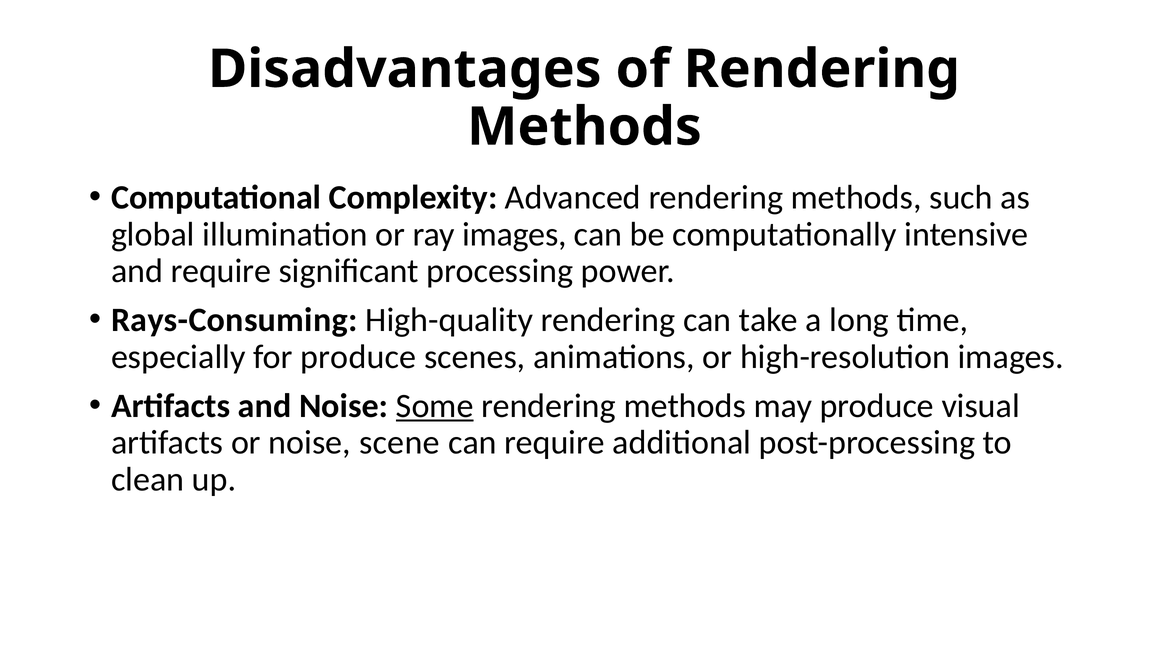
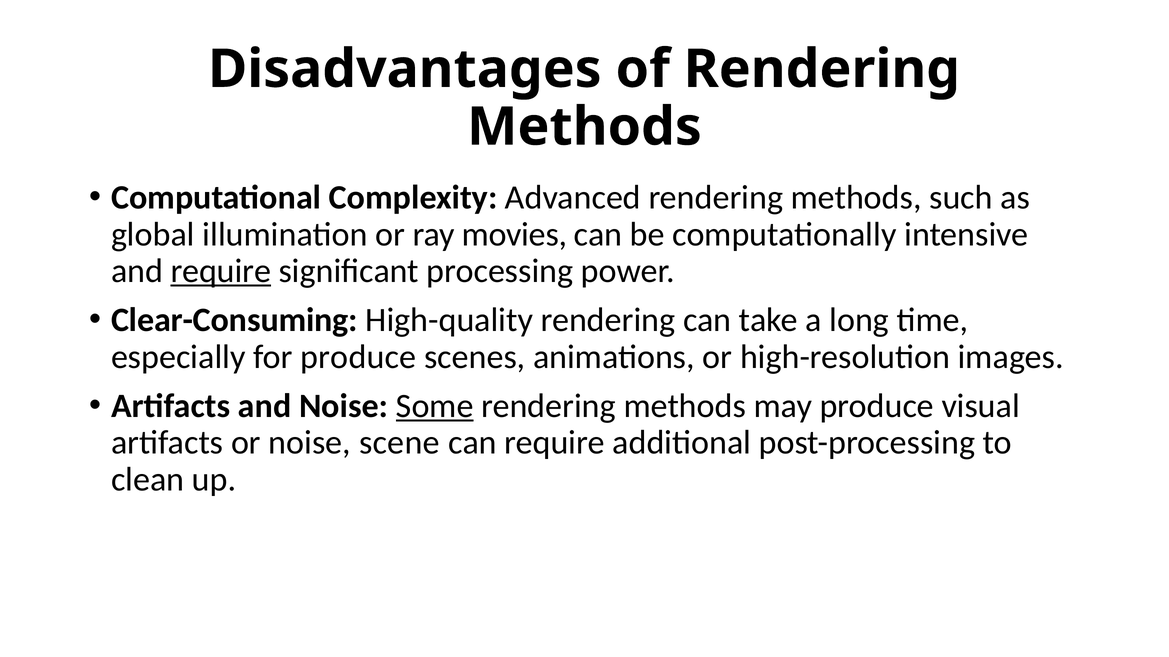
ray images: images -> movies (514, 234)
require underline: none -> present (221, 271)
Rays-Consuming: Rays-Consuming -> Clear-Consuming (234, 320)
